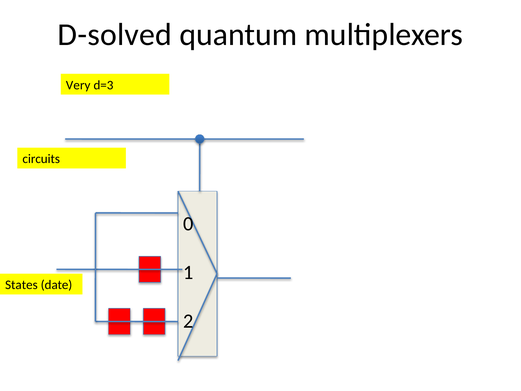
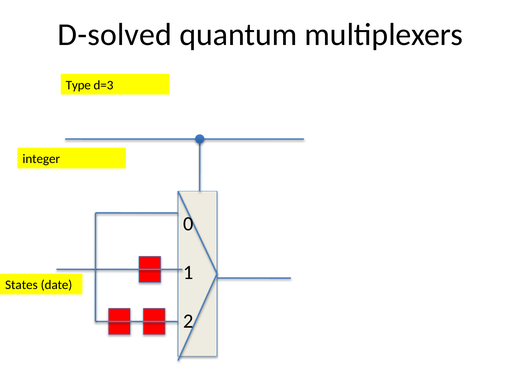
Very: Very -> Type (78, 85)
circuits: circuits -> integer (41, 159)
